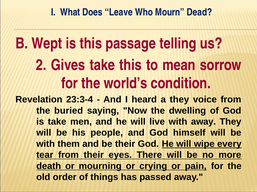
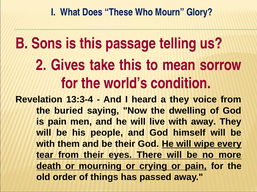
Leave: Leave -> These (119, 12)
Dead: Dead -> Glory (199, 12)
Wept: Wept -> Sons (47, 44)
23:3-4: 23:3-4 -> 13:3-4 (80, 100)
is take: take -> pain (57, 122)
